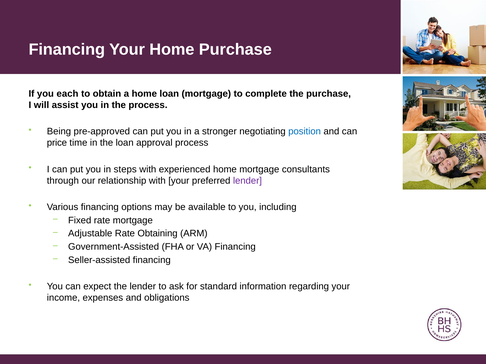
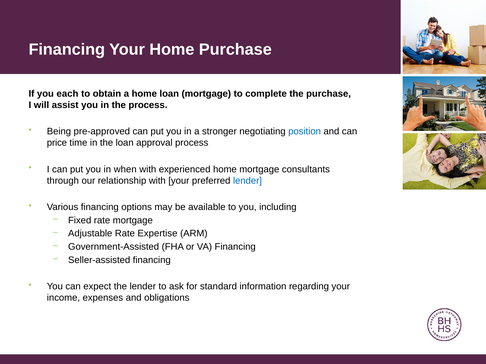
steps: steps -> when (125, 169)
lender colour: purple -> blue (247, 181)
Obtaining: Obtaining -> Expertise (158, 234)
